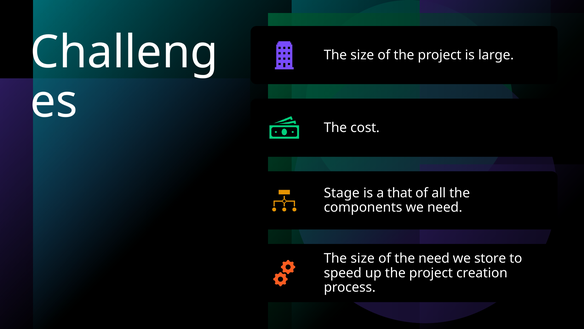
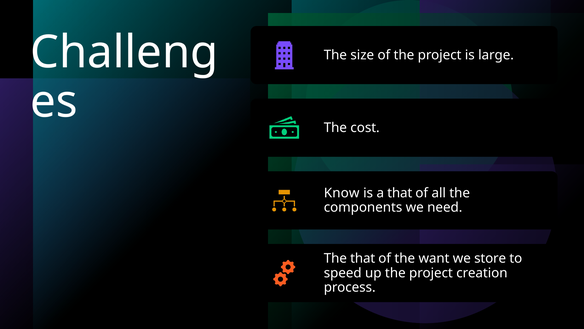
Stage: Stage -> Know (342, 193)
size: size -> that (363, 258)
the need: need -> want (434, 258)
